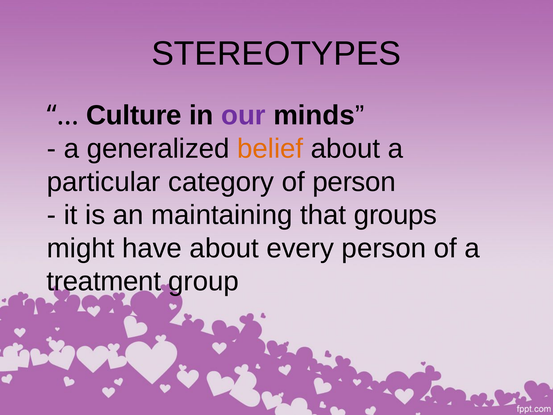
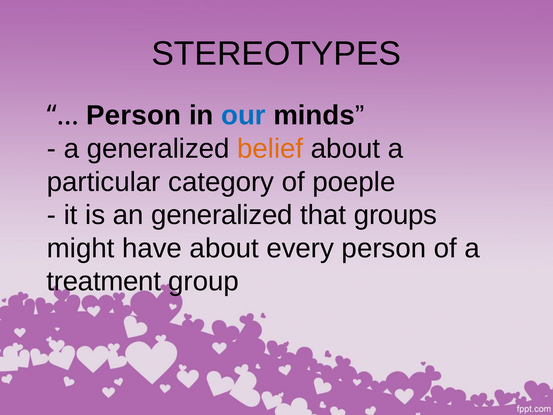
Culture: Culture -> Person (134, 115)
our colour: purple -> blue (243, 115)
of person: person -> poeple (354, 182)
an maintaining: maintaining -> generalized (222, 215)
